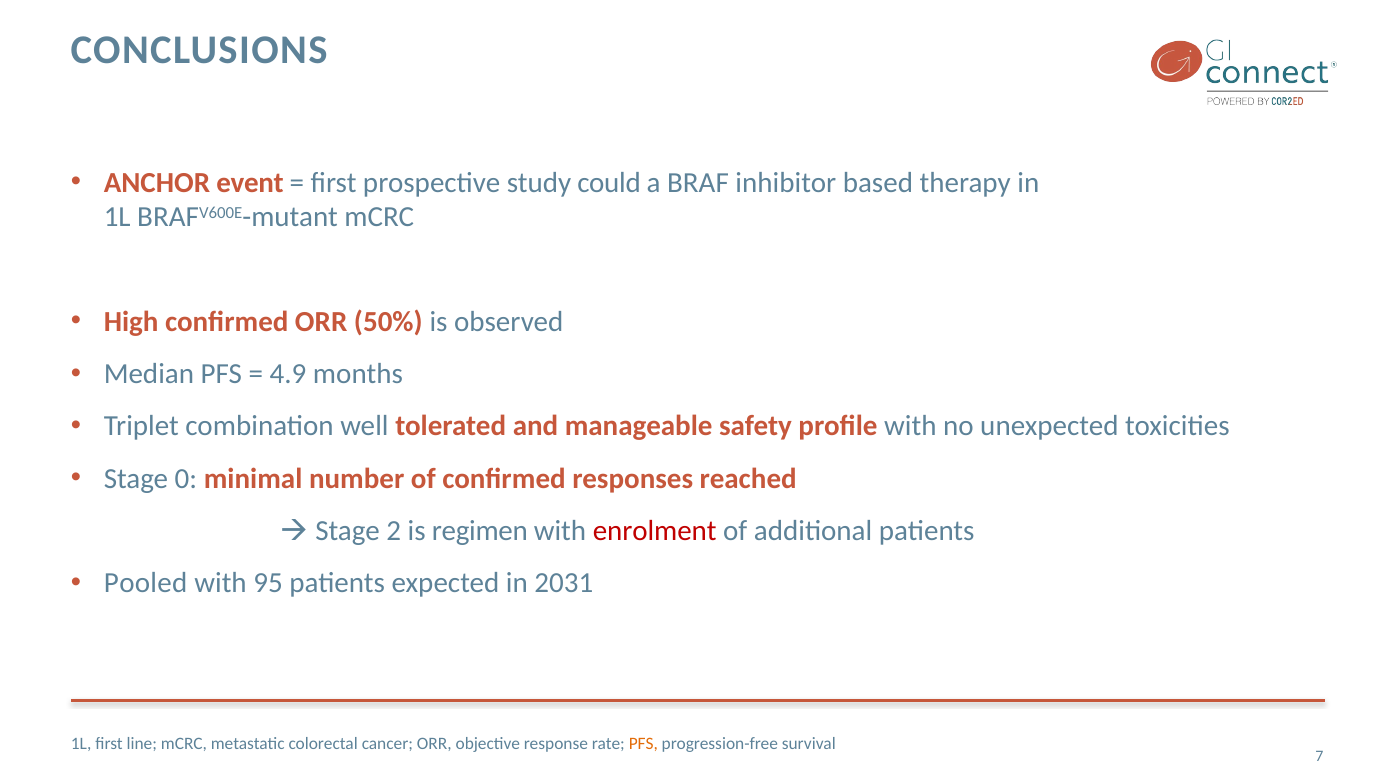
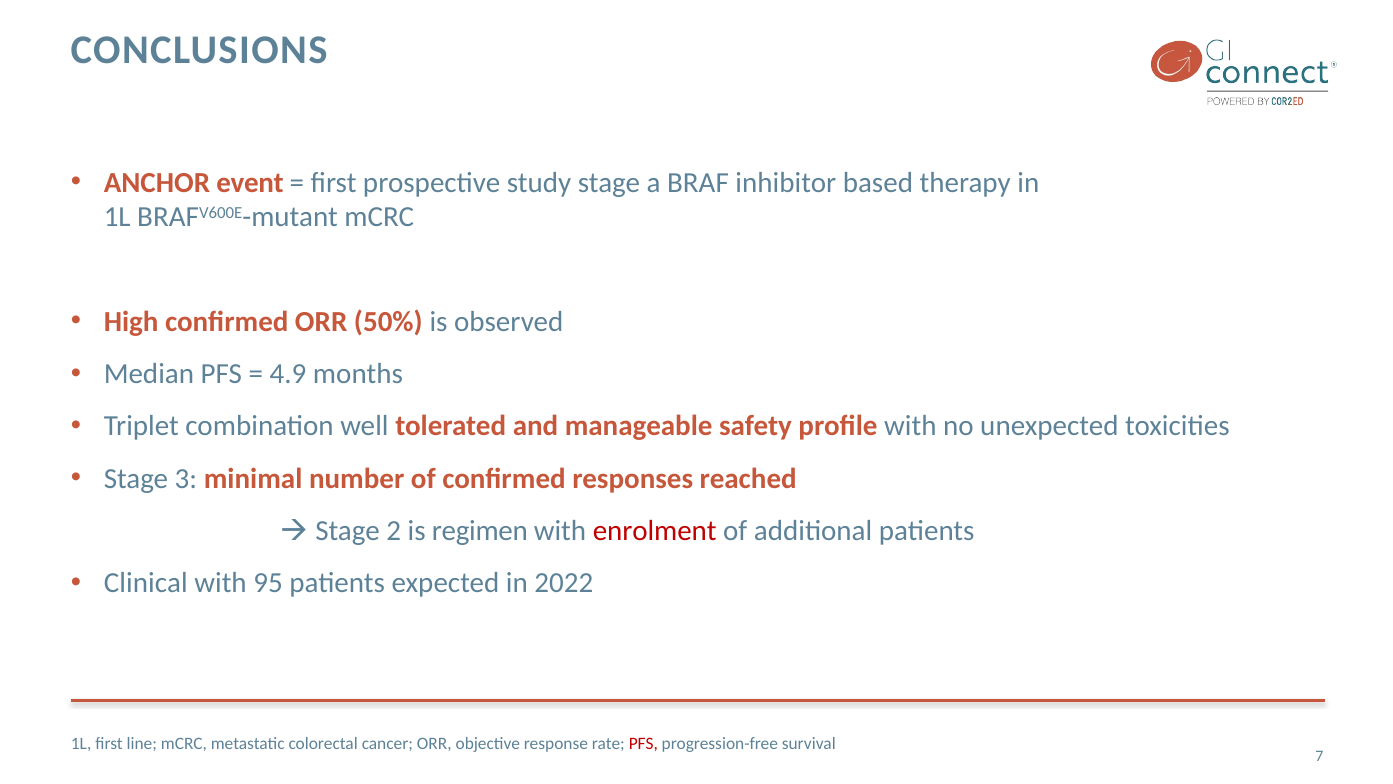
study could: could -> stage (609, 182)
0: 0 -> 3 (186, 478)
Pooled: Pooled -> Clinical (146, 583)
2031: 2031 -> 2022 (564, 583)
PFS colour: orange -> red (643, 743)
